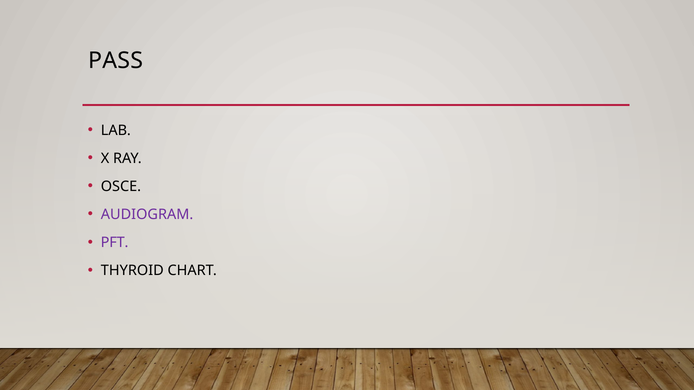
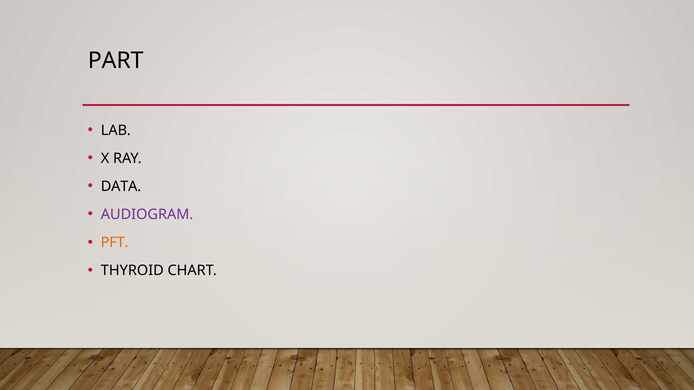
PASS: PASS -> PART (116, 61)
OSCE: OSCE -> DATA (121, 187)
PFT colour: purple -> orange (115, 243)
